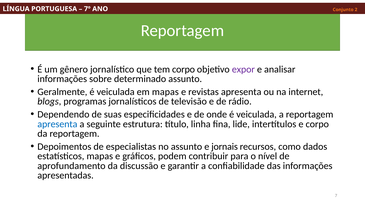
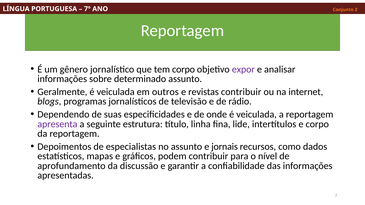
em mapas: mapas -> outros (165, 92)
revistas apresenta: apresenta -> contribuir (241, 92)
apresenta colour: blue -> purple (57, 124)
